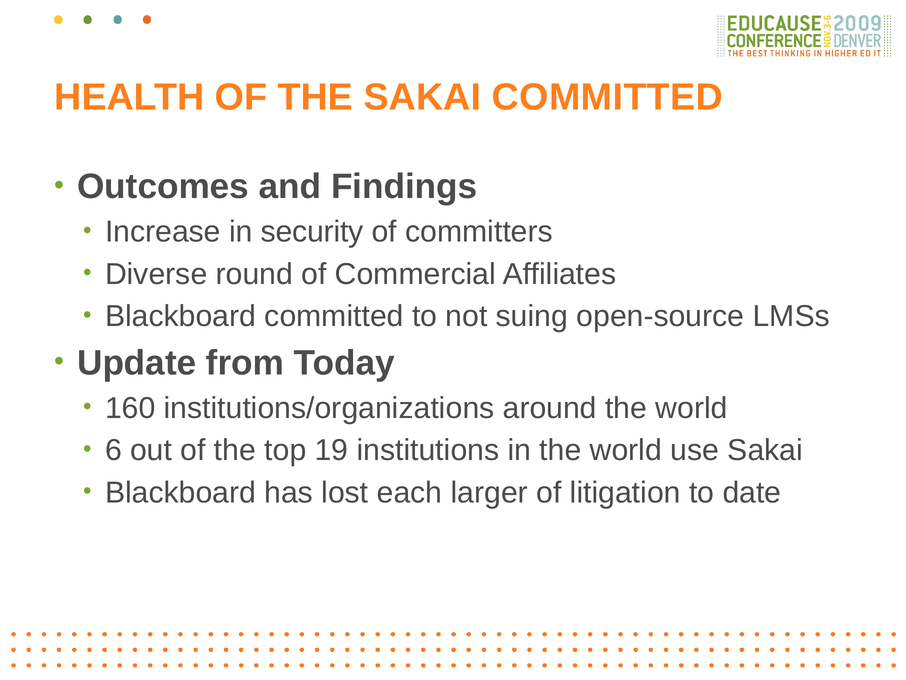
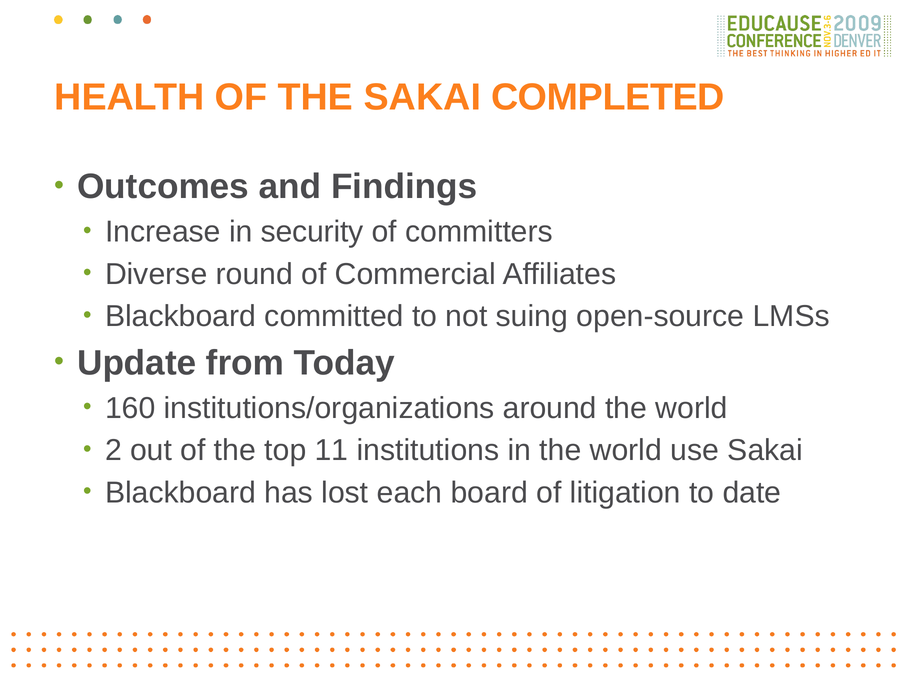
SAKAI COMMITTED: COMMITTED -> COMPLETED (608, 97)
6: 6 -> 2 (113, 450)
19: 19 -> 11 (331, 450)
larger: larger -> board (489, 492)
